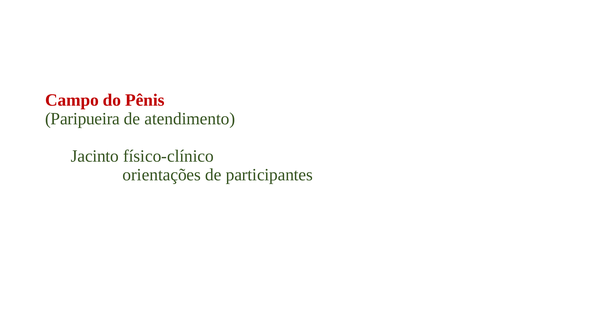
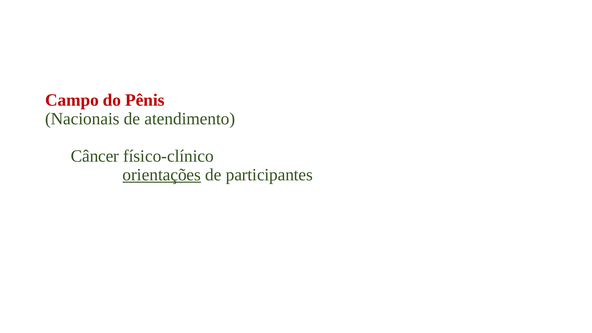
Paripueira: Paripueira -> Nacionais (82, 119)
Jacinto: Jacinto -> Câncer (95, 156)
orientações underline: none -> present (162, 175)
